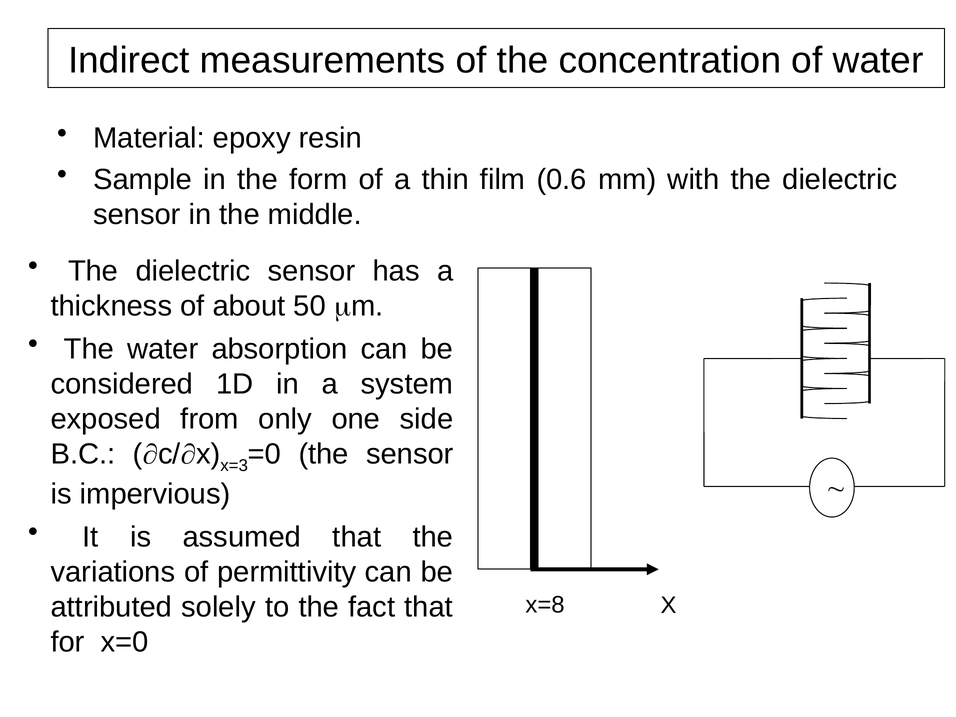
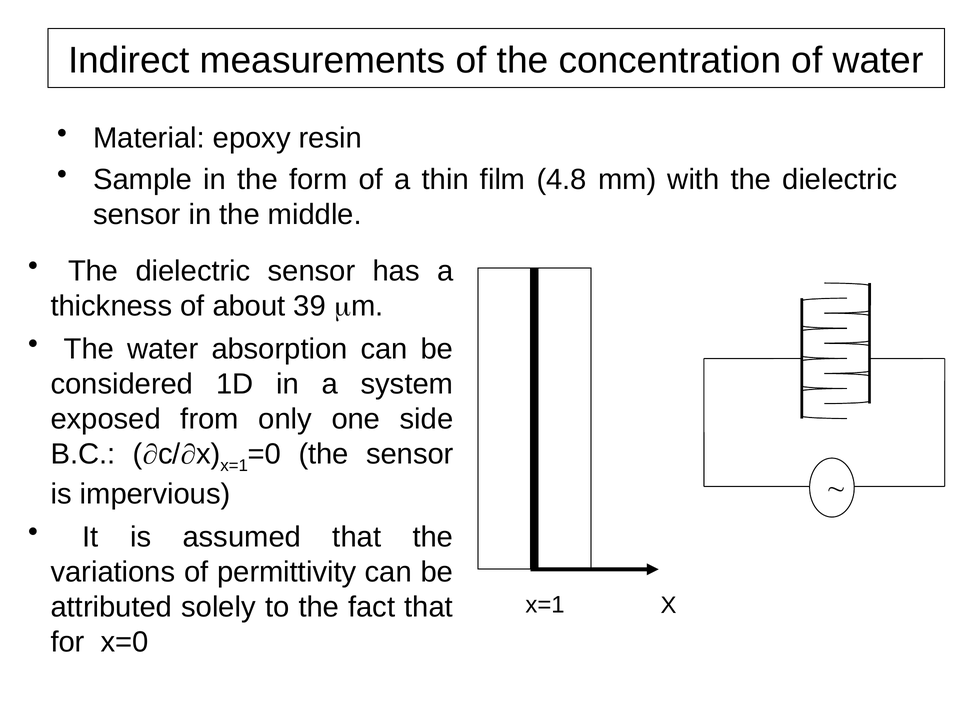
0.6: 0.6 -> 4.8 (562, 179)
50: 50 -> 39 (310, 306)
x x=3: x=3 -> x=1 (234, 465)
x=8: x=8 -> x=1 (545, 605)
